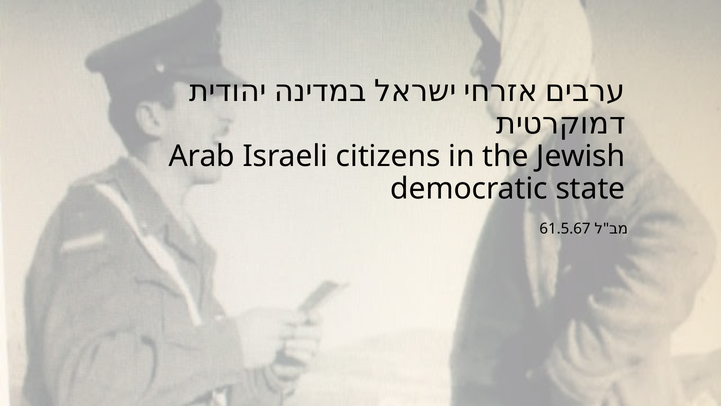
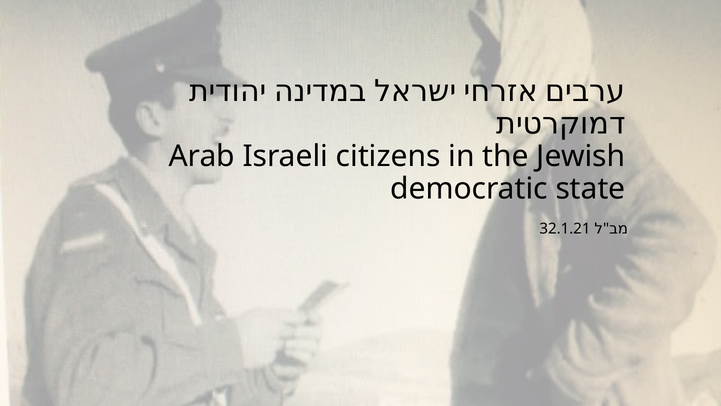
61.5.67: 61.5.67 -> 32.1.21 (565, 228)
